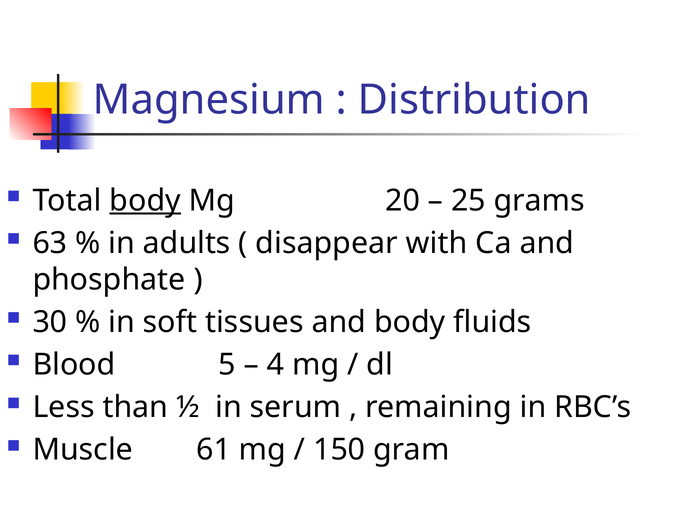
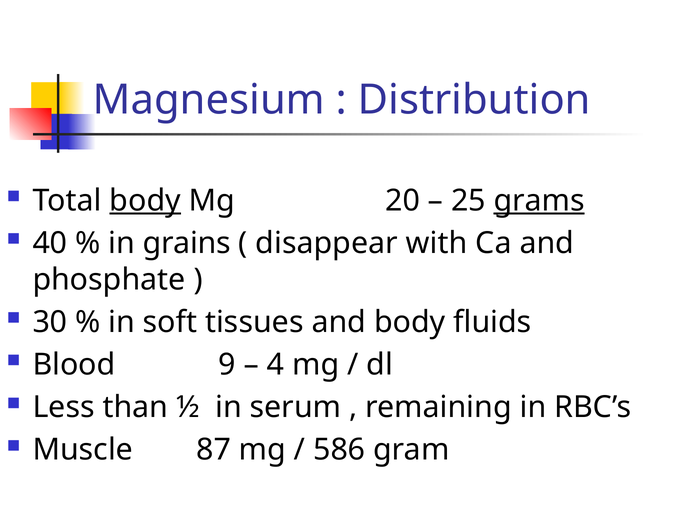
grams underline: none -> present (539, 200)
63: 63 -> 40 (50, 243)
adults: adults -> grains (187, 243)
5: 5 -> 9 (227, 365)
61: 61 -> 87 (214, 450)
150: 150 -> 586 (339, 450)
